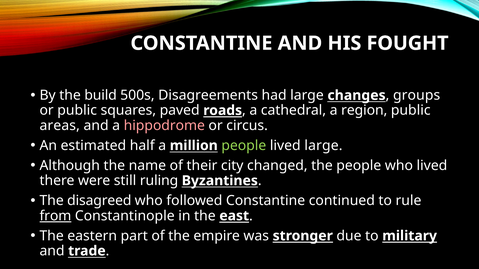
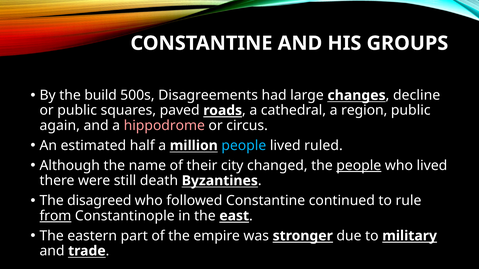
FOUGHT: FOUGHT -> GROUPS (407, 43)
groups: groups -> decline (417, 95)
areas: areas -> again (60, 126)
people colour: light green -> light blue (244, 146)
lived large: large -> ruled (323, 146)
people underline: none -> present (359, 166)
ruling: ruling -> death (159, 181)
